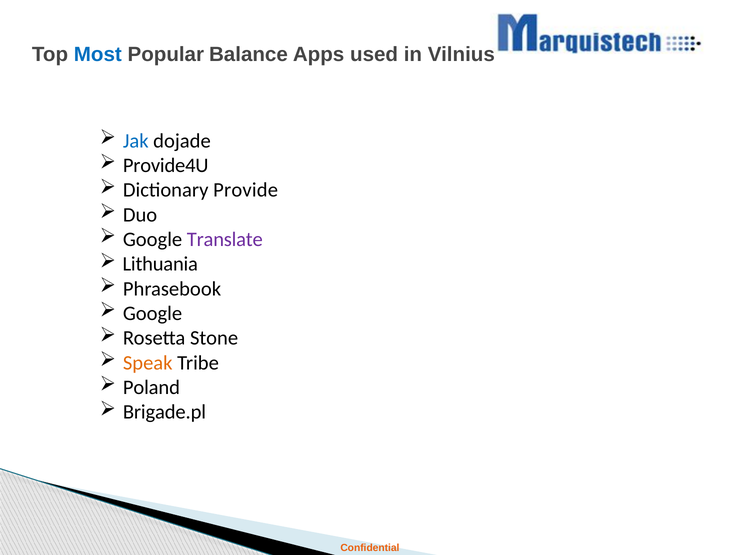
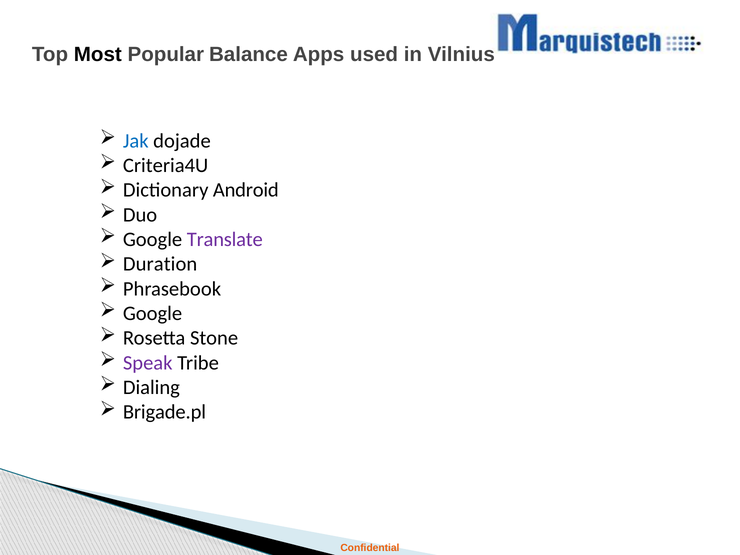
Most colour: blue -> black (98, 54)
Provide4U: Provide4U -> Criteria4U (166, 165)
Provide: Provide -> Android (246, 190)
Lithuania: Lithuania -> Duration (160, 264)
Speak colour: orange -> purple (148, 363)
Poland: Poland -> Dialing (151, 388)
